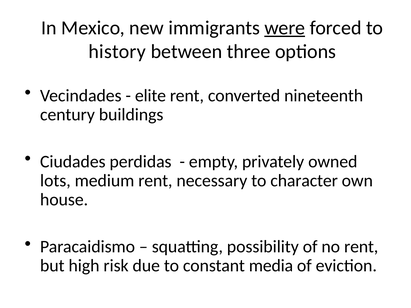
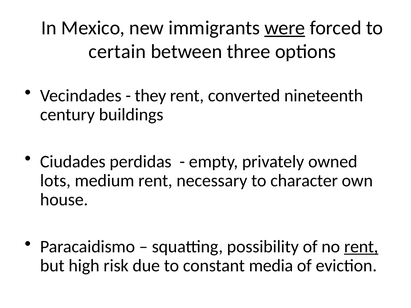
history: history -> certain (117, 52)
elite: elite -> they (150, 96)
rent underline: none -> present (361, 247)
